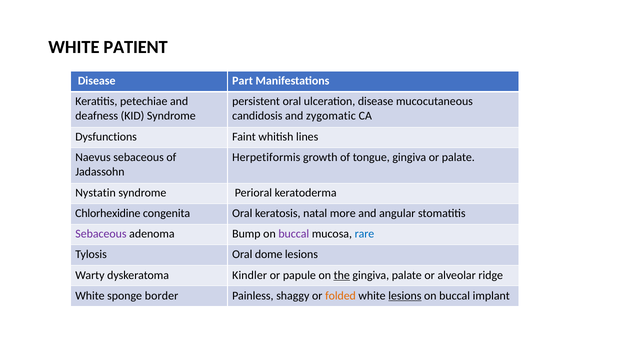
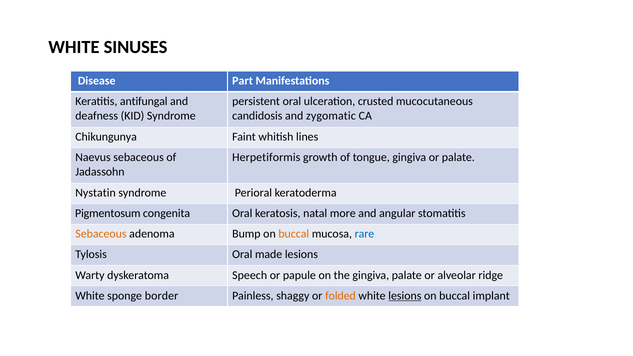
PATIENT: PATIENT -> SINUSES (136, 47)
petechiae: petechiae -> antifungal (144, 102)
ulceration disease: disease -> crusted (376, 102)
Dysfunctions: Dysfunctions -> Chikungunya (106, 137)
Chlorhexidine: Chlorhexidine -> Pigmentosum (108, 214)
Sebaceous colour: purple -> orange (101, 234)
buccal colour: purple -> orange (294, 234)
dome: dome -> made (269, 255)
Kindler: Kindler -> Speech (250, 275)
the underline: present -> none (342, 275)
